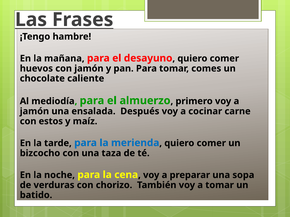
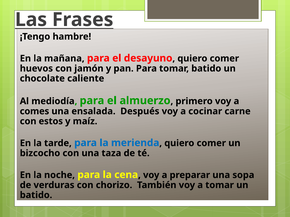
tomar comes: comes -> batido (206, 69)
jamón: jamón -> comes (34, 111)
